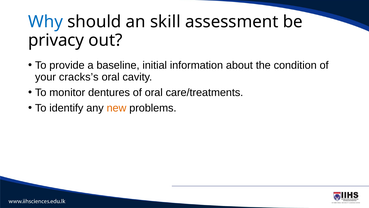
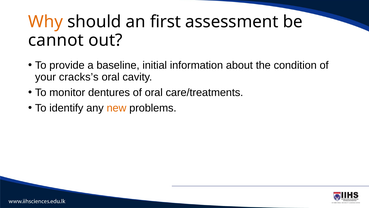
Why colour: blue -> orange (46, 22)
skill: skill -> first (165, 22)
privacy: privacy -> cannot (56, 40)
